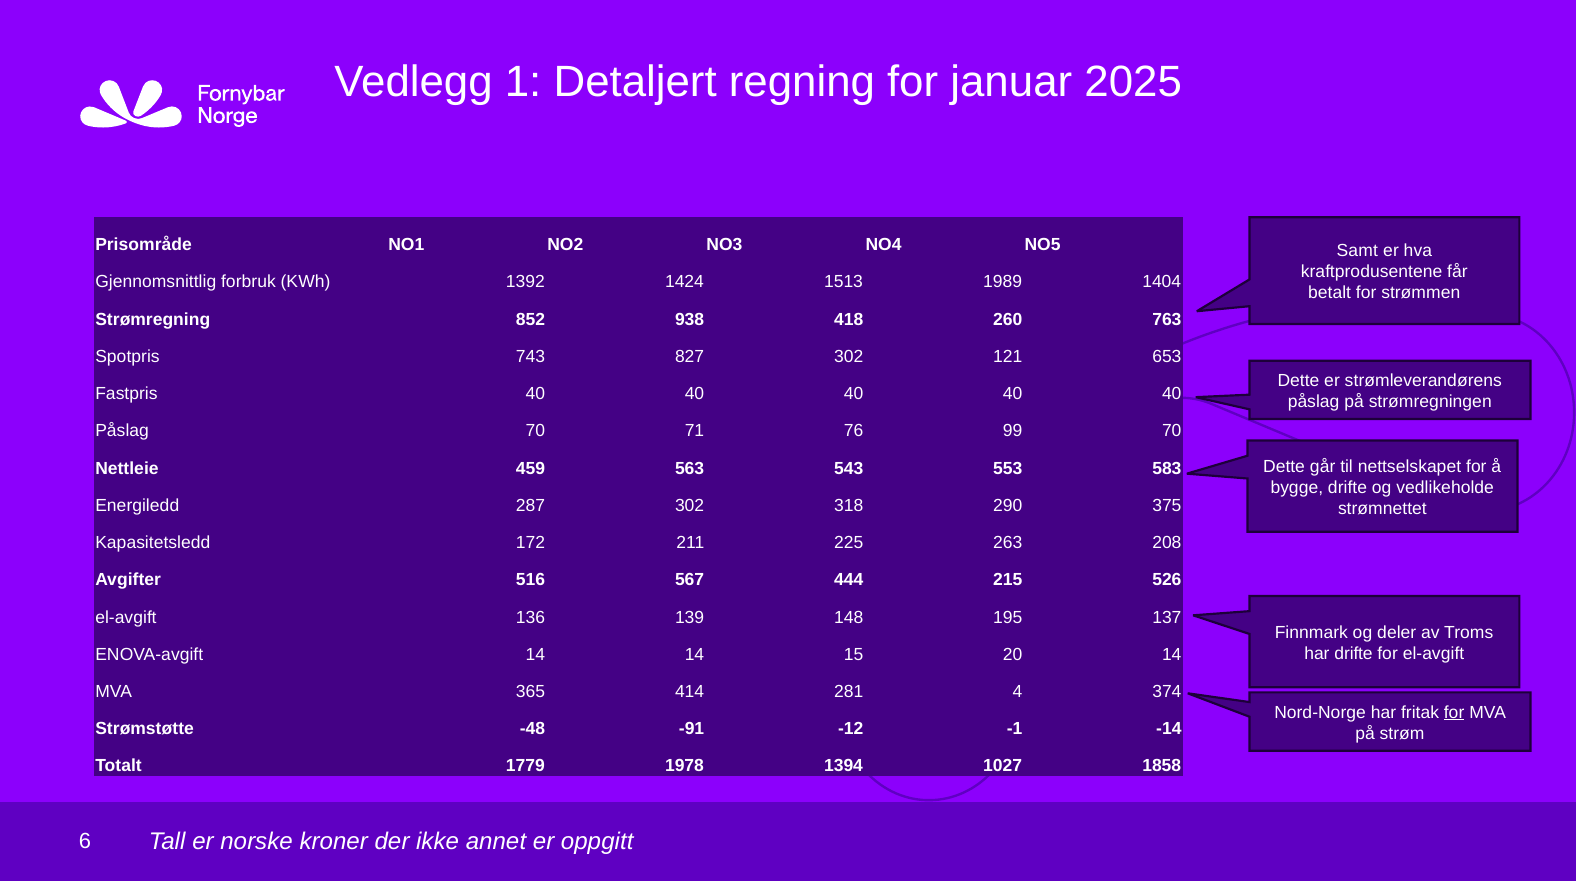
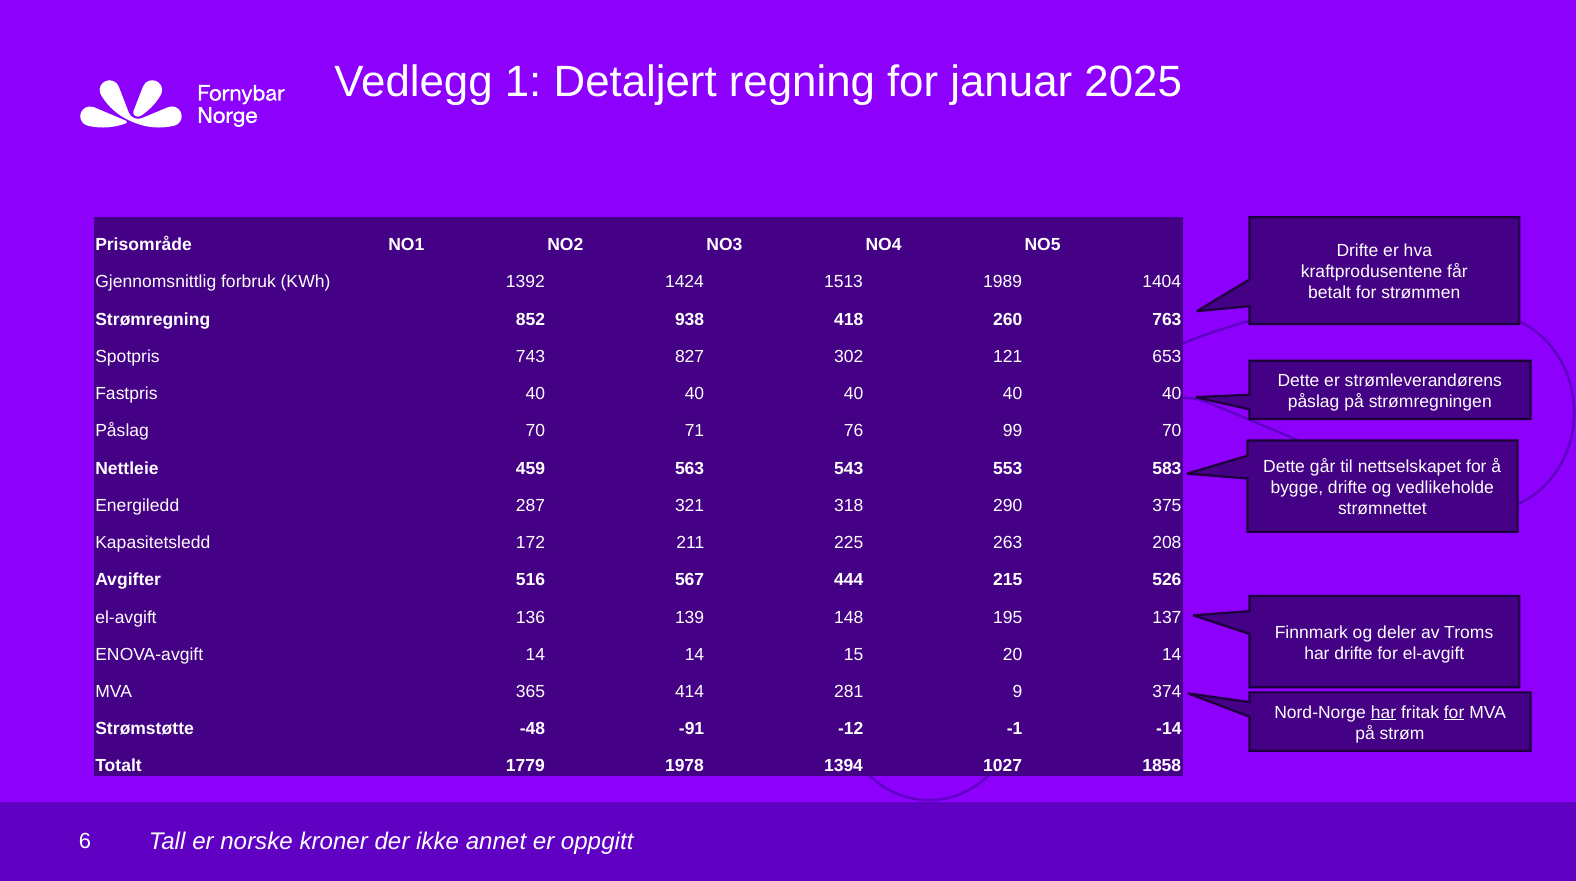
Samt: Samt -> Drifte (1357, 251)
287 302: 302 -> 321 (690, 506)
4: 4 -> 9 (1017, 692)
har underline: none -> present (1383, 712)
